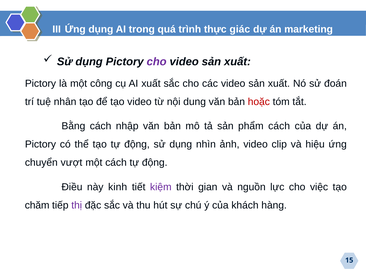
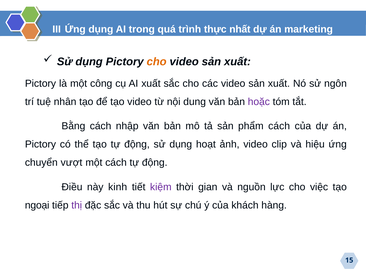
giác: giác -> nhất (240, 29)
cho colour: purple -> orange (157, 62)
đoán: đoán -> ngôn (335, 84)
hoặc colour: red -> purple (259, 102)
nhìn: nhìn -> hoạt (206, 145)
chăm: chăm -> ngoại (37, 206)
